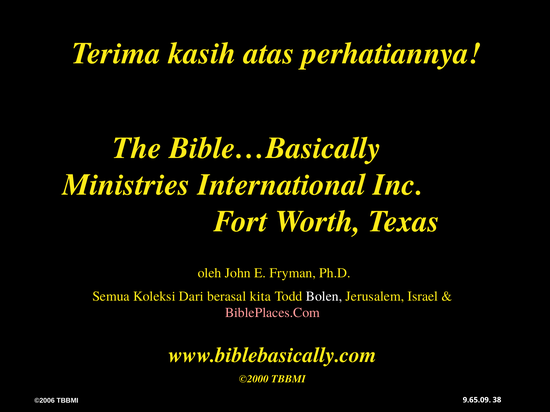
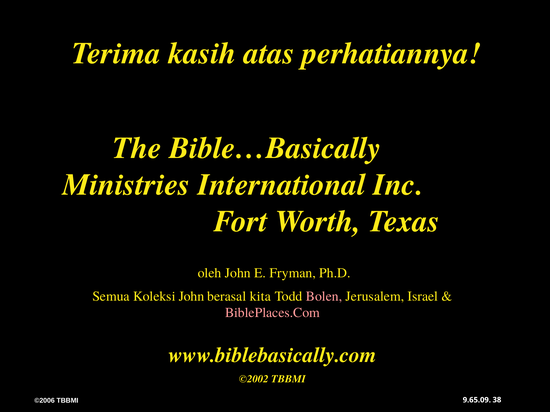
Koleksi Dari: Dari -> John (191, 297)
Bolen colour: white -> pink (324, 297)
©2000: ©2000 -> ©2002 (254, 379)
